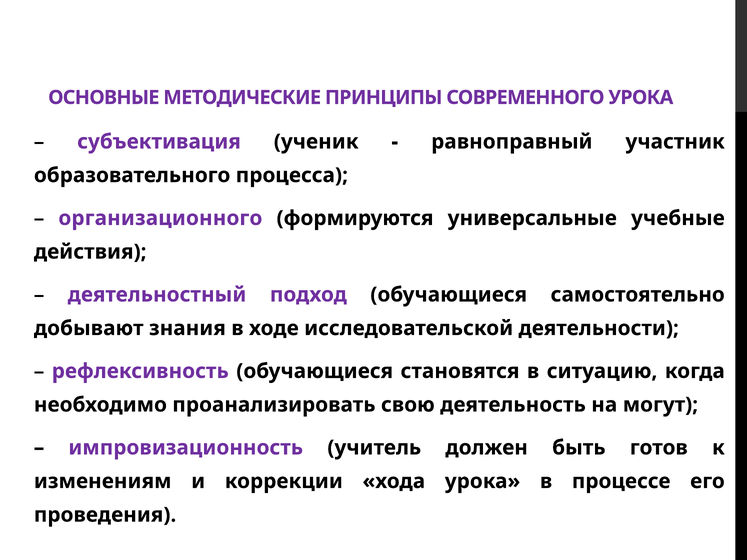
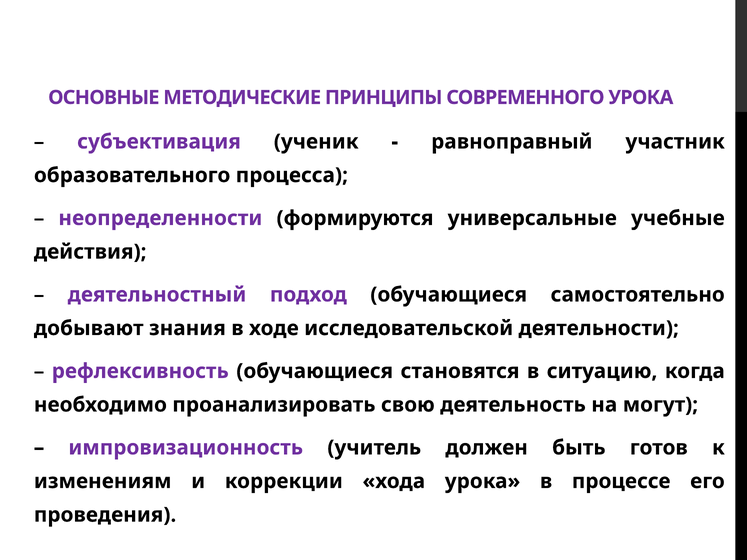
организационного: организационного -> неопределенности (160, 218)
